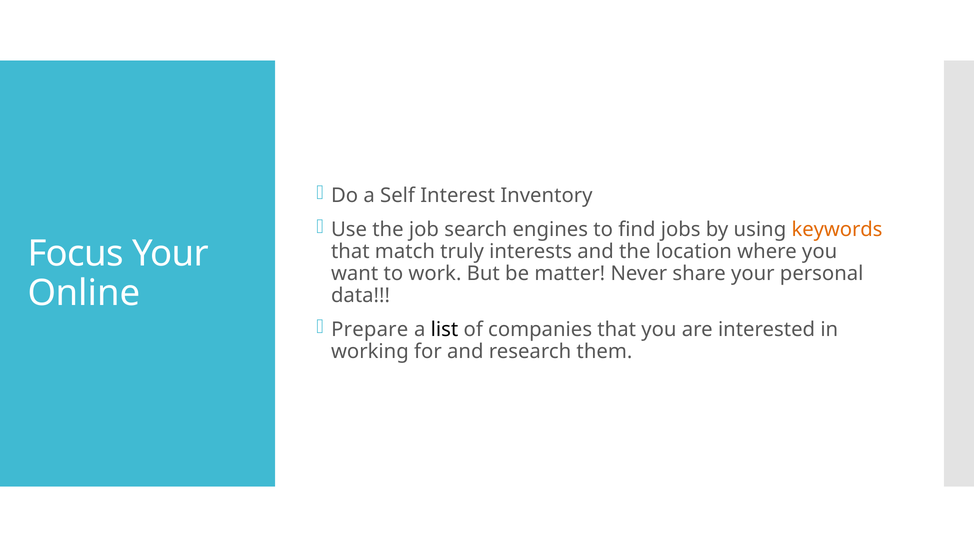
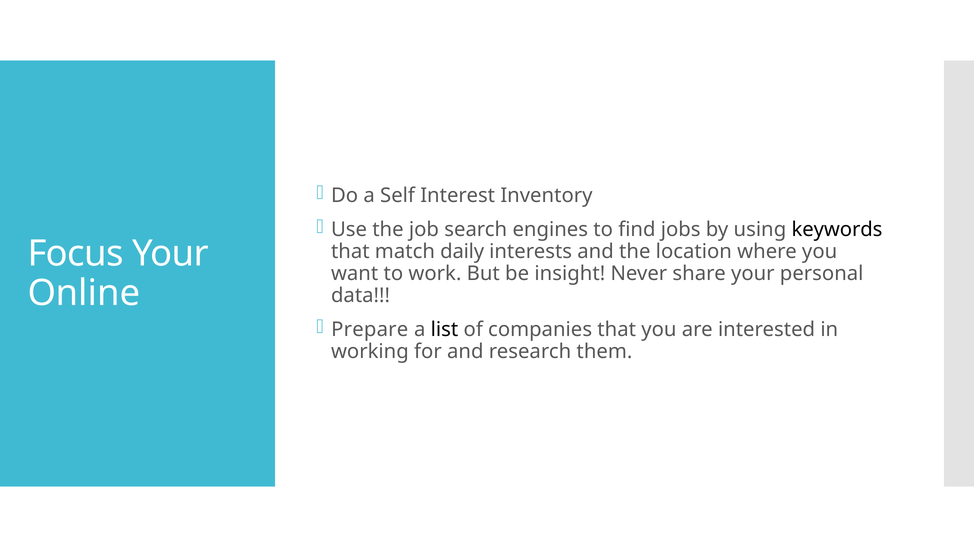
keywords colour: orange -> black (837, 230)
truly: truly -> daily (462, 252)
matter: matter -> insight (570, 273)
